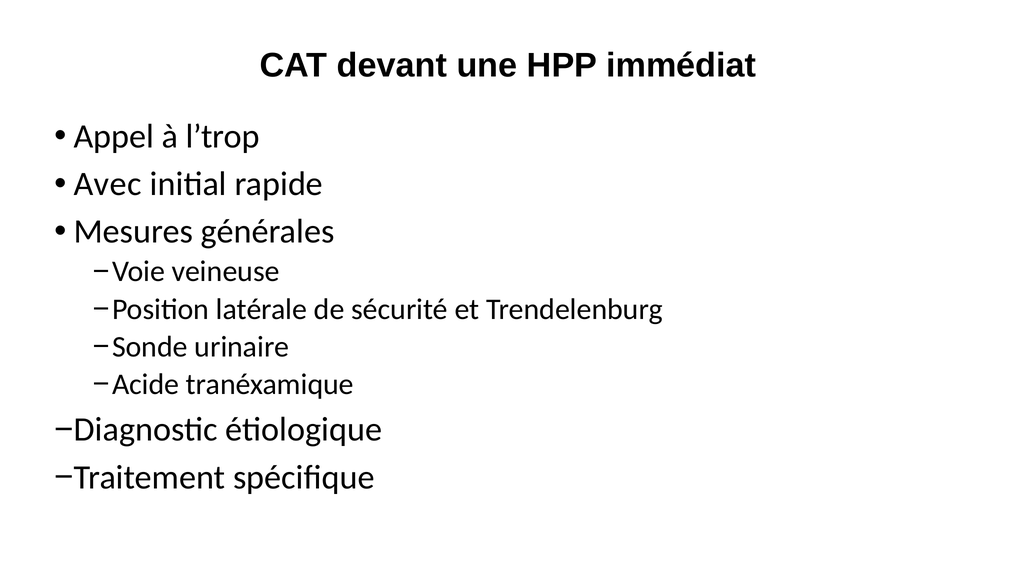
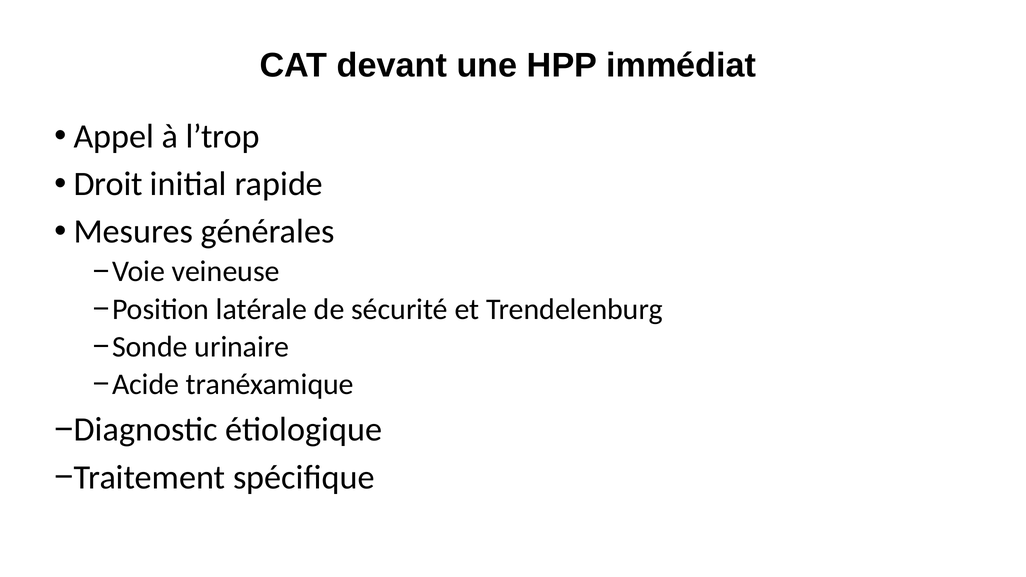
Avec: Avec -> Droit (108, 184)
